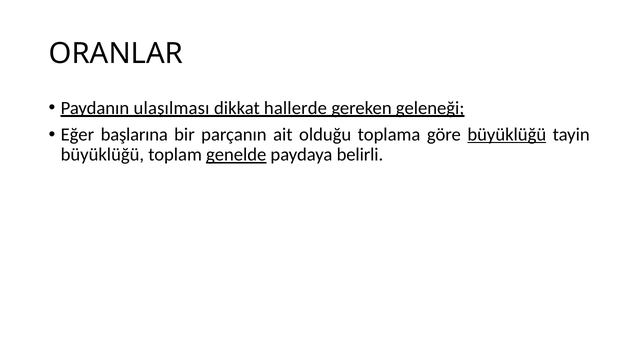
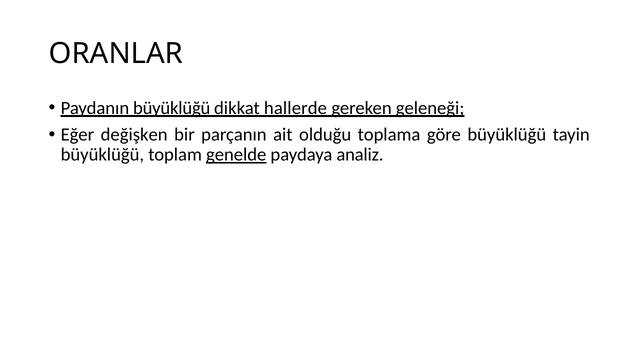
Paydanın ulaşılması: ulaşılması -> büyüklüğü (172, 108)
başlarına: başlarına -> değişken (134, 135)
büyüklüğü underline: present -> none (507, 135)
belirli: belirli -> analiz (360, 155)
